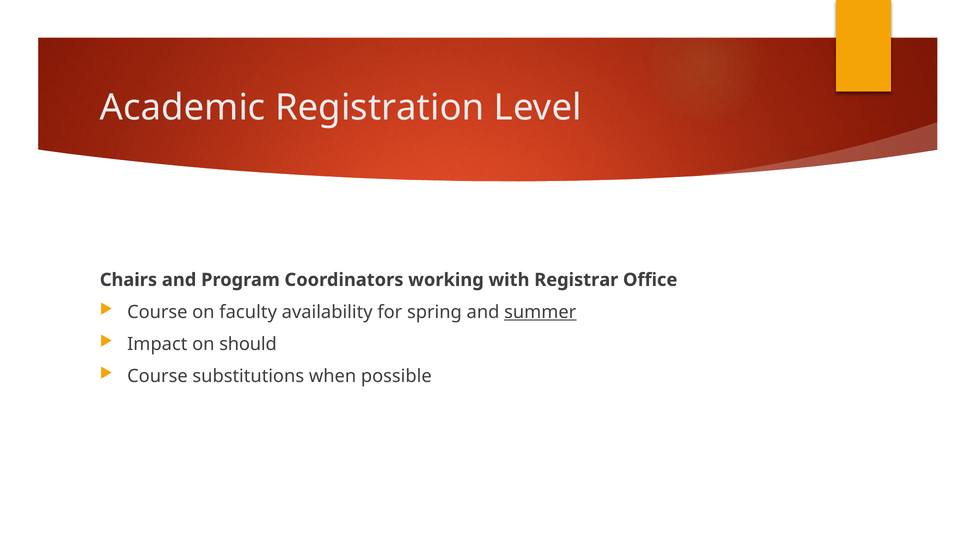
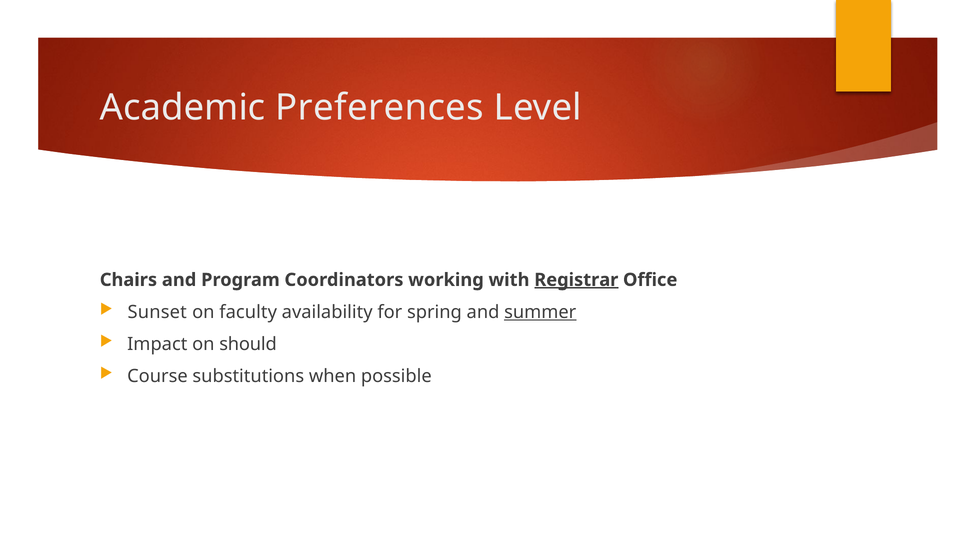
Registration: Registration -> Preferences (380, 108)
Registrar underline: none -> present (576, 280)
Course: Course -> Sunset (157, 312)
